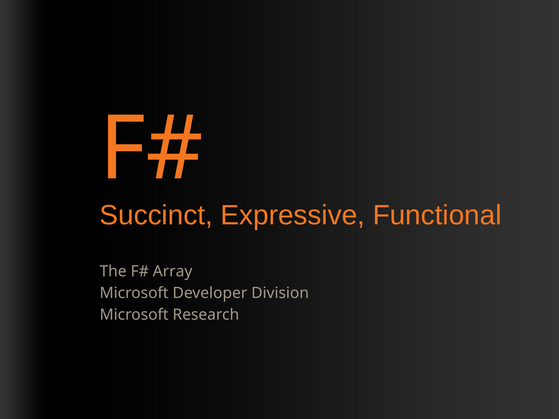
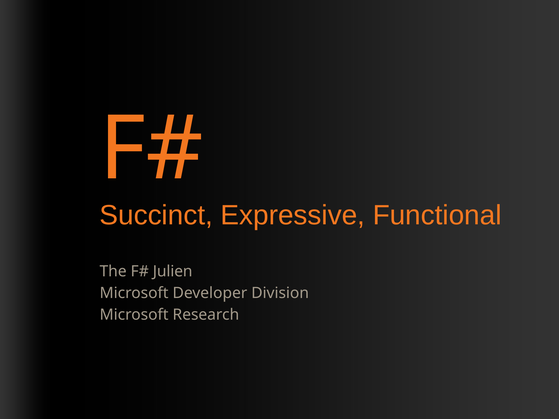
Array: Array -> Julien (173, 272)
